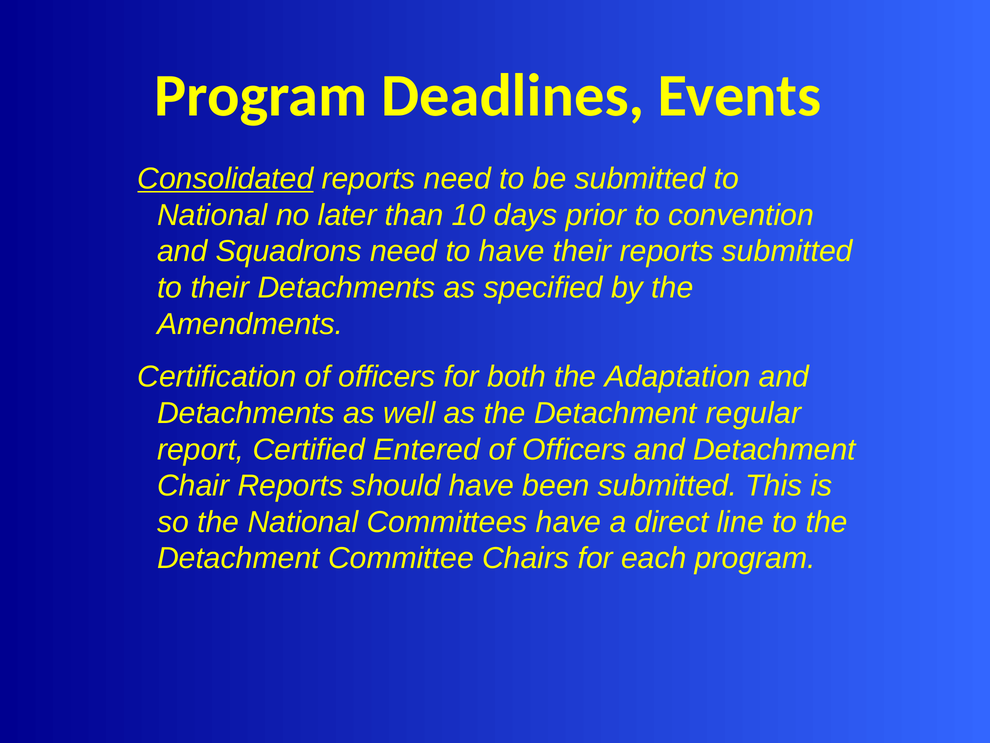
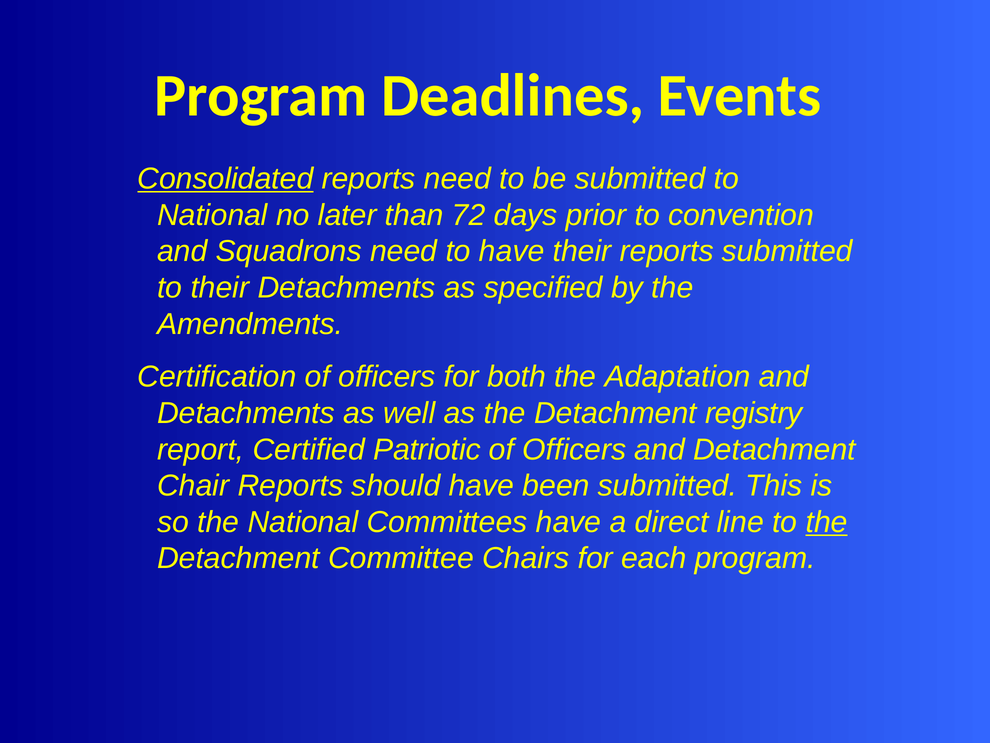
10: 10 -> 72 (469, 215)
regular: regular -> registry (754, 413)
Entered: Entered -> Patriotic (427, 449)
the underline: none -> present (827, 522)
